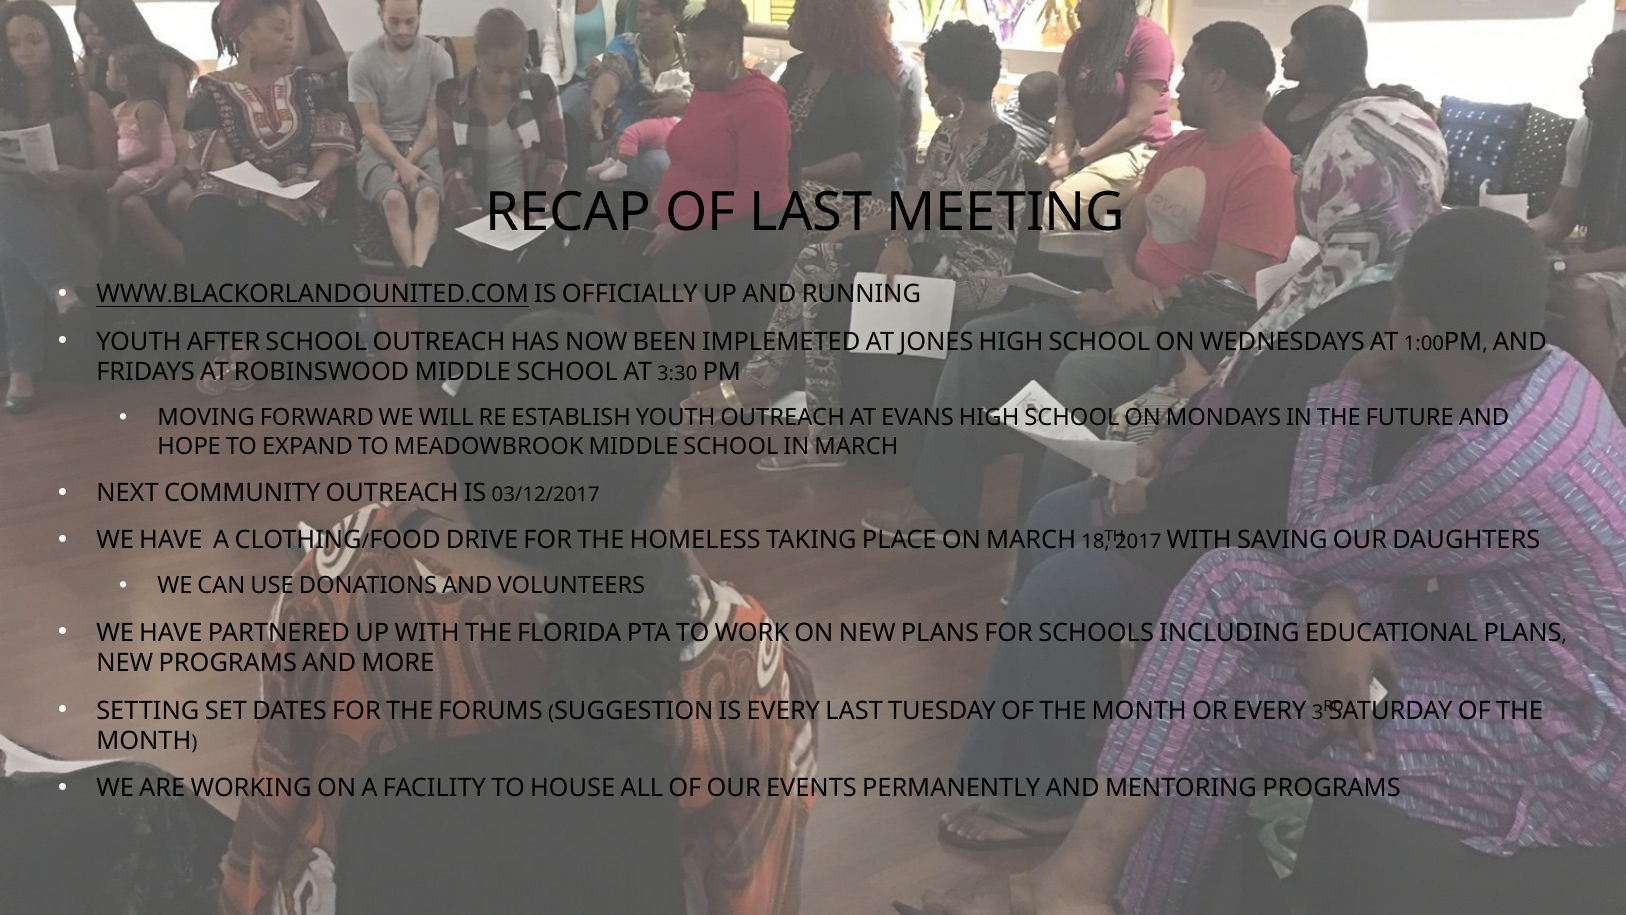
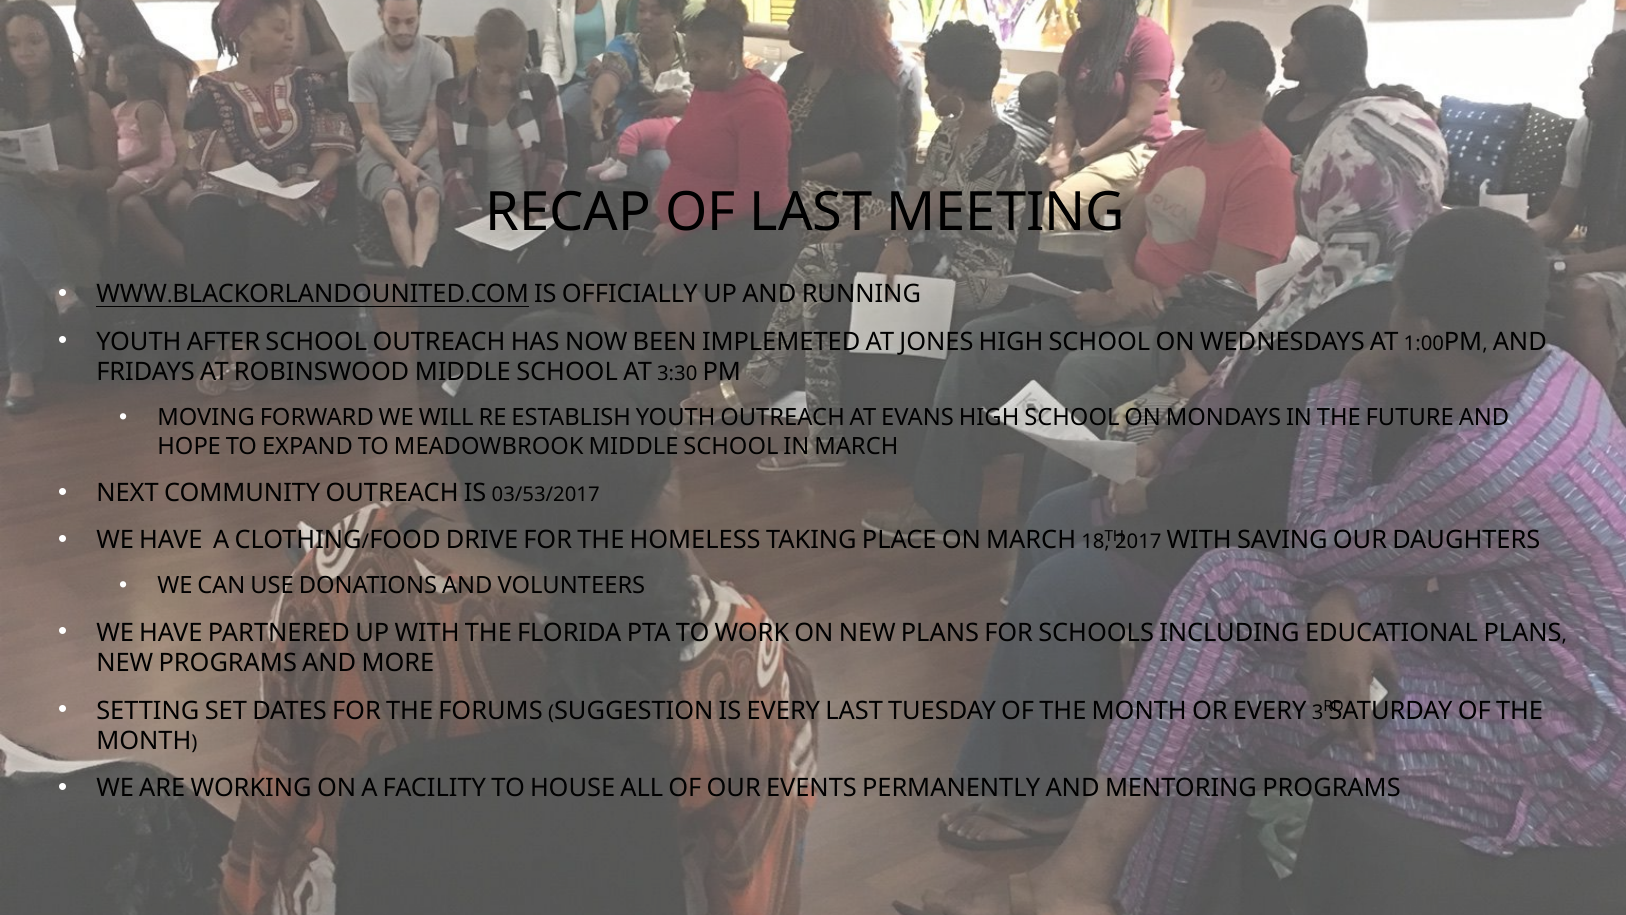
03/12/2017: 03/12/2017 -> 03/53/2017 (546, 495)
